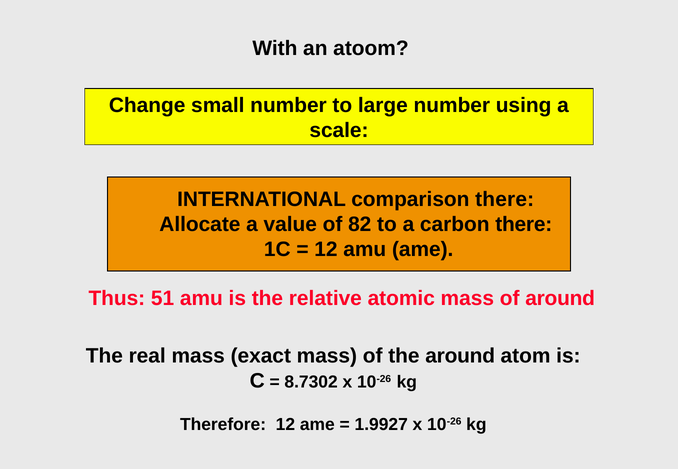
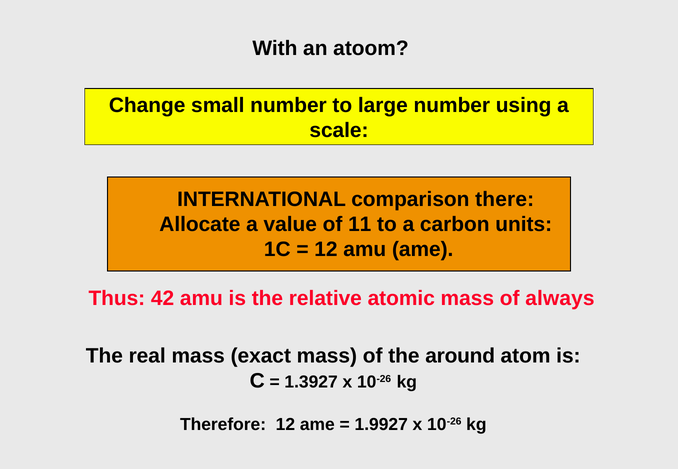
82: 82 -> 11 (360, 225)
carbon there: there -> units (524, 225)
51: 51 -> 42 (163, 299)
of around: around -> always (560, 299)
8.7302: 8.7302 -> 1.3927 (311, 382)
